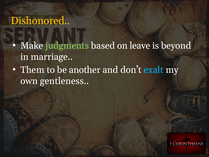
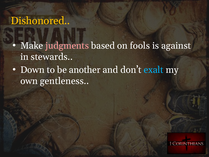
judgments colour: light green -> pink (67, 46)
leave: leave -> fools (140, 46)
beyond: beyond -> against (176, 46)
marriage: marriage -> stewards (52, 57)
Them: Them -> Down (32, 70)
